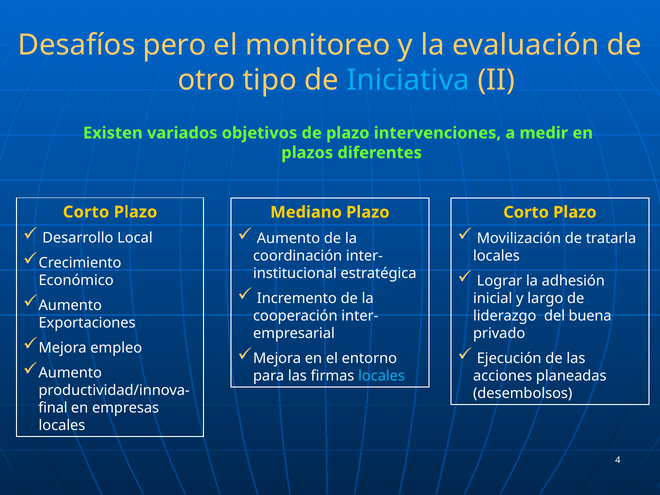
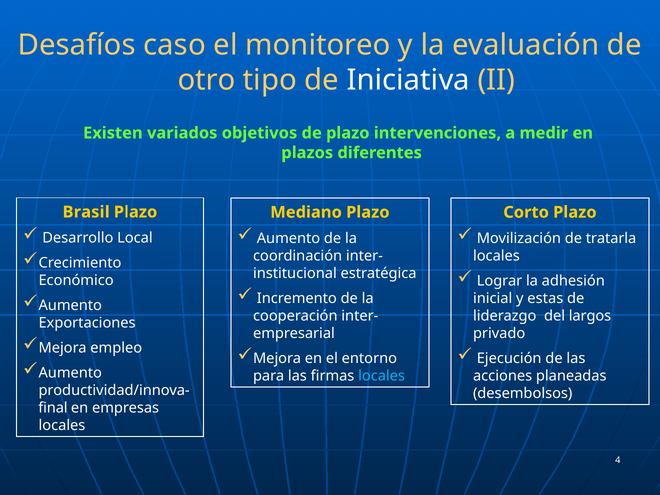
pero: pero -> caso (175, 45)
Iniciativa colour: light blue -> white (408, 80)
Corto: Corto -> Brasil (86, 212)
largo: largo -> estas (545, 298)
buena: buena -> largos (590, 316)
